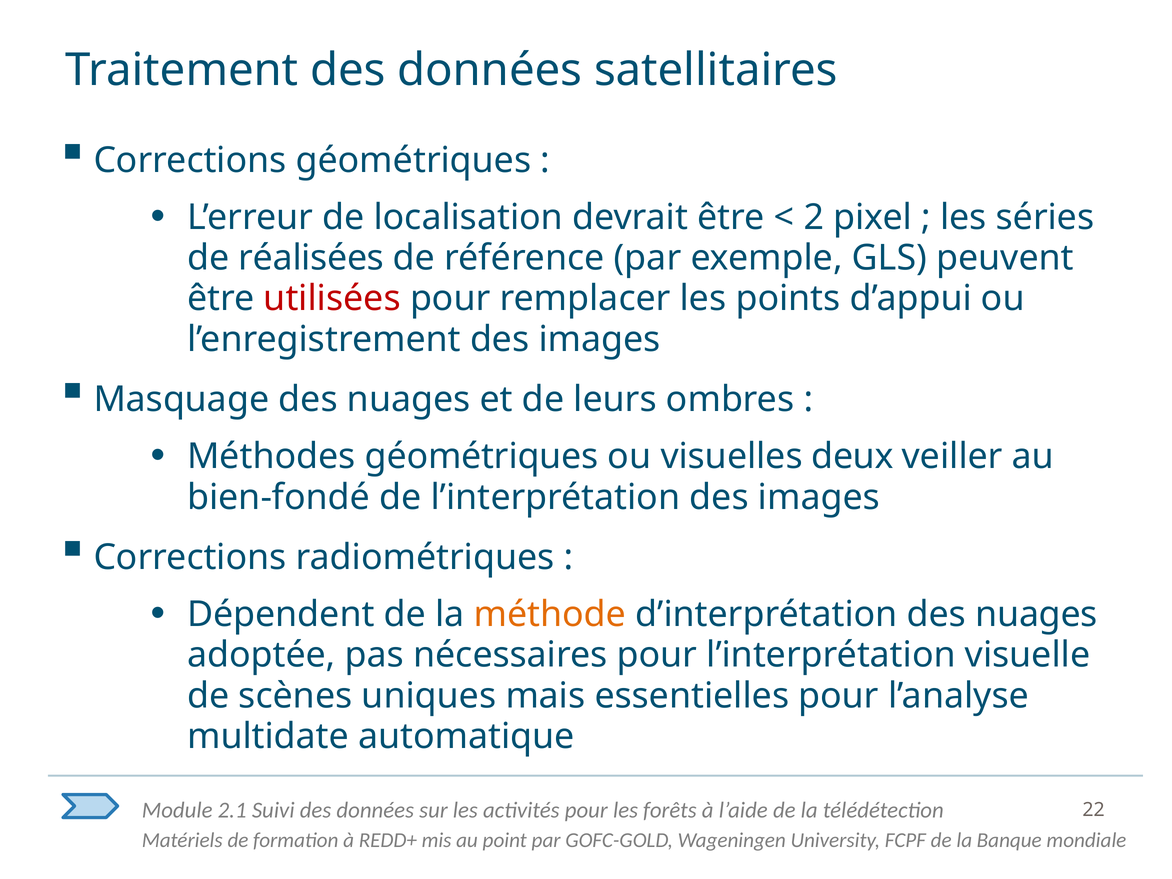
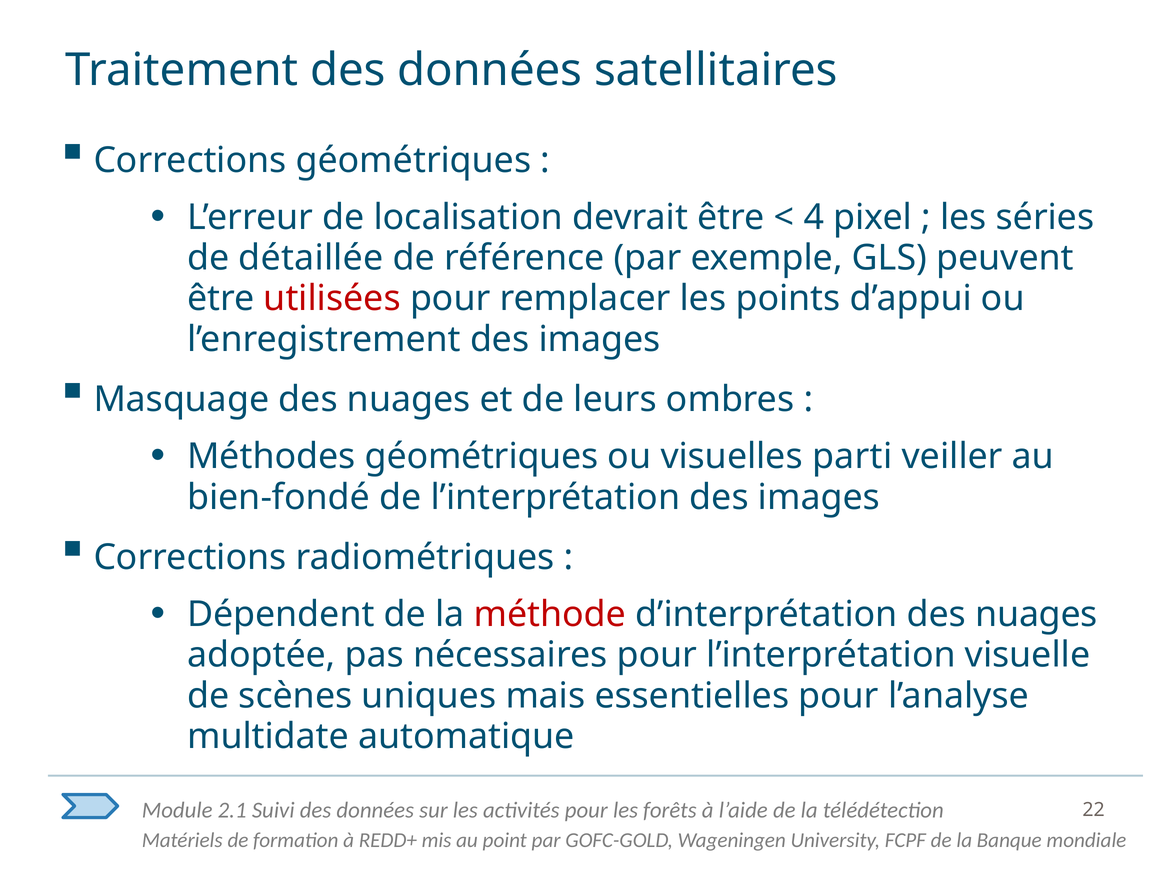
2: 2 -> 4 (814, 217)
réalisées: réalisées -> détaillée (311, 258)
deux: deux -> parti (852, 457)
méthode colour: orange -> red (550, 614)
